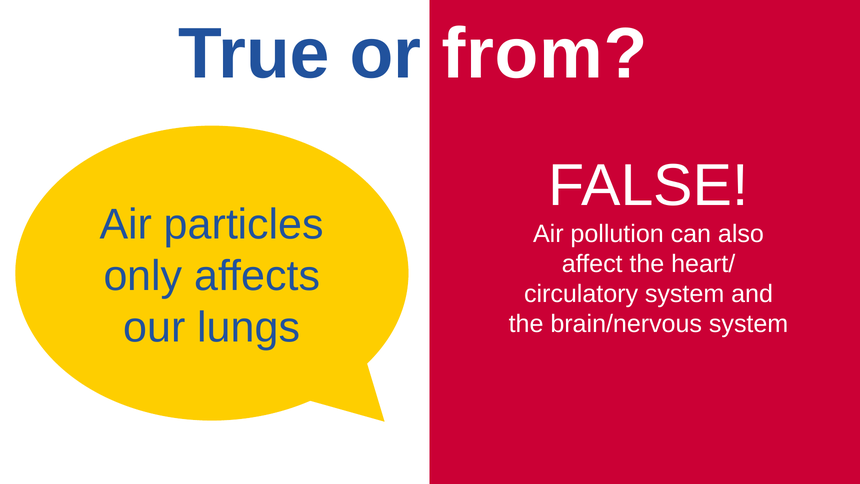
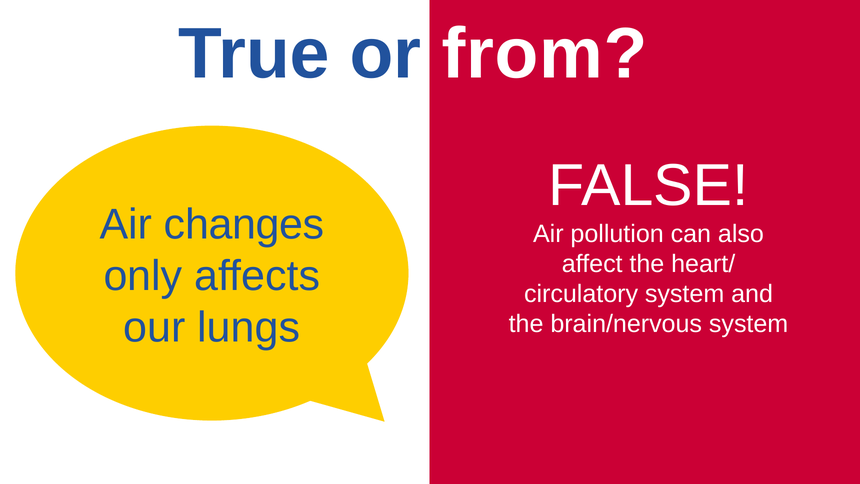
particles: particles -> changes (244, 224)
